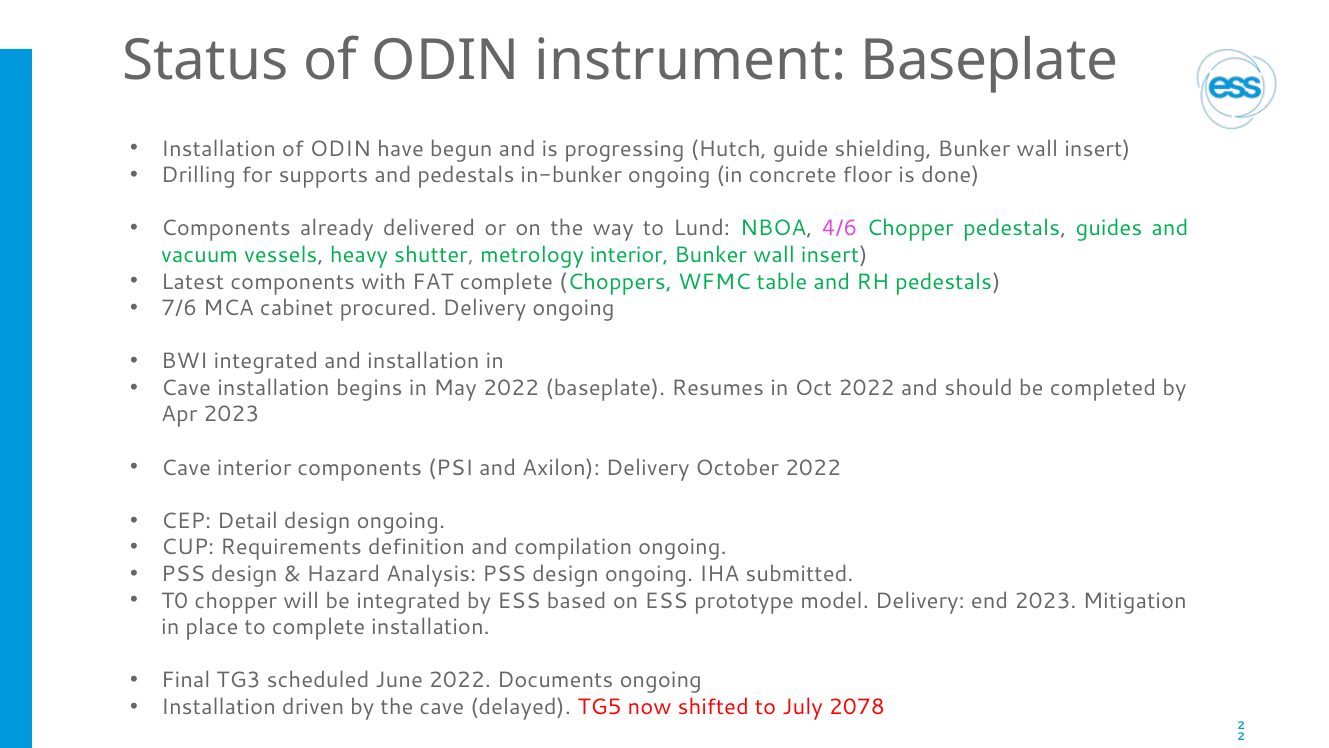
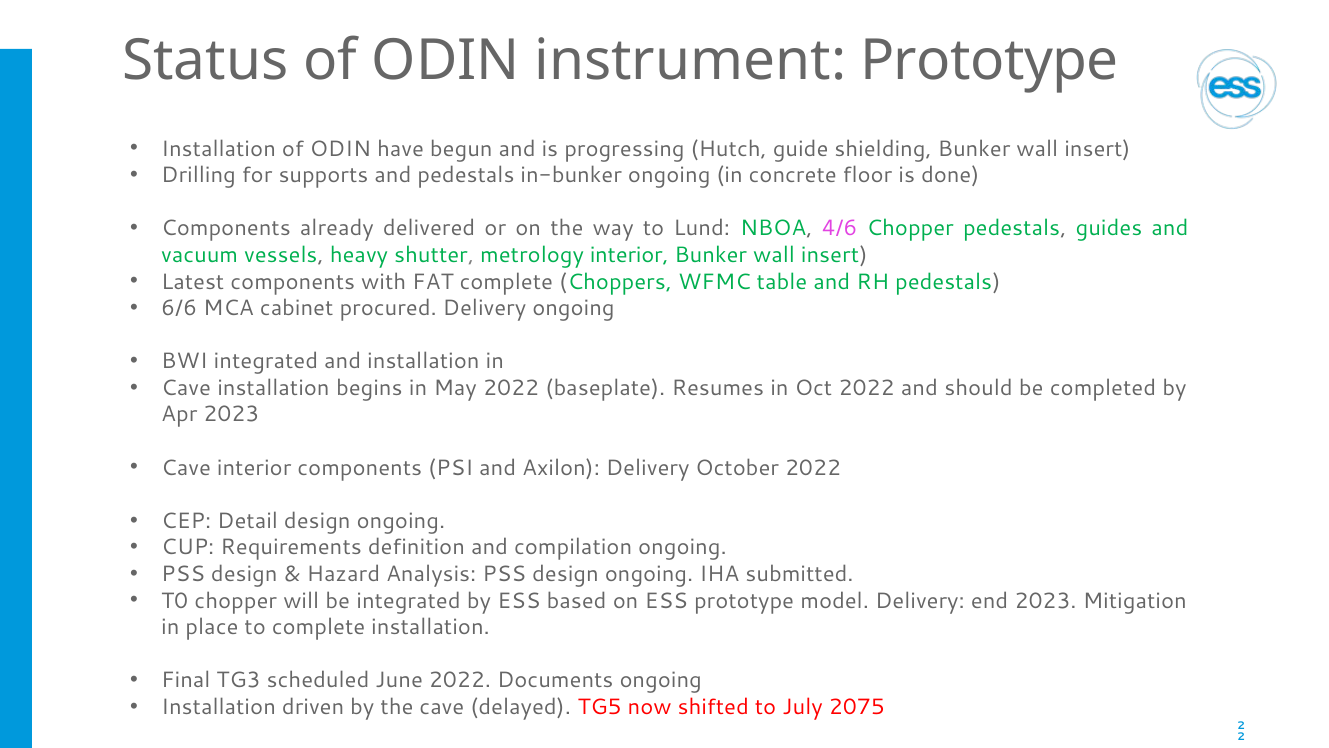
instrument Baseplate: Baseplate -> Prototype (990, 61)
7/6: 7/6 -> 6/6 (179, 308)
2078: 2078 -> 2075 (857, 707)
